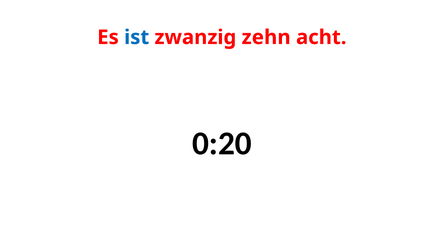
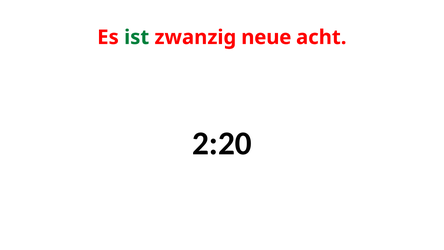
ist colour: blue -> green (137, 37)
zehn: zehn -> neue (266, 37)
0:20: 0:20 -> 2:20 (222, 143)
